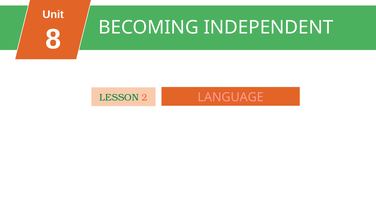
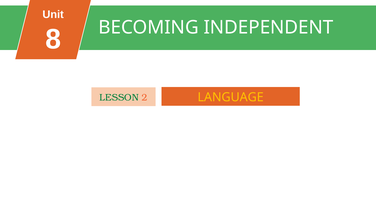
LANGUAGE colour: pink -> yellow (231, 97)
